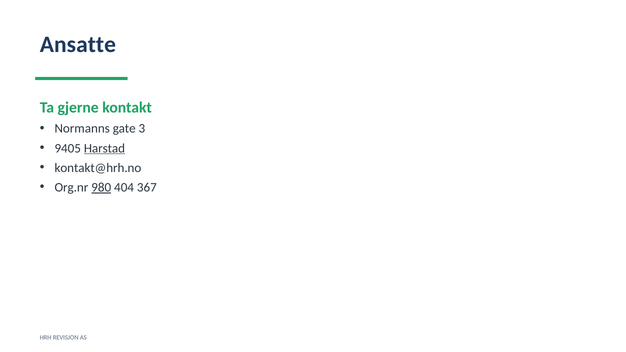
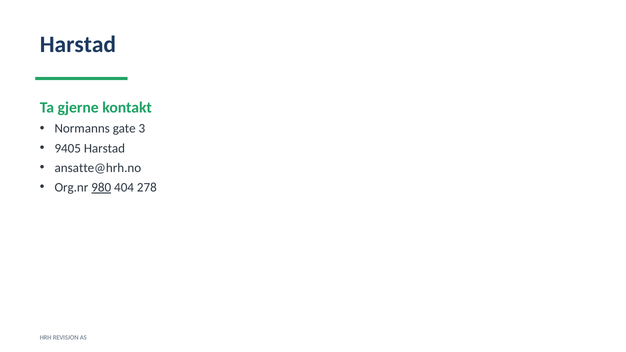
Ansatte: Ansatte -> Harstad (78, 45)
Harstad underline: present -> none (104, 148)
kontakt@hrh.no: kontakt@hrh.no -> ansatte@hrh.no (98, 168)
367: 367 -> 278 (147, 187)
